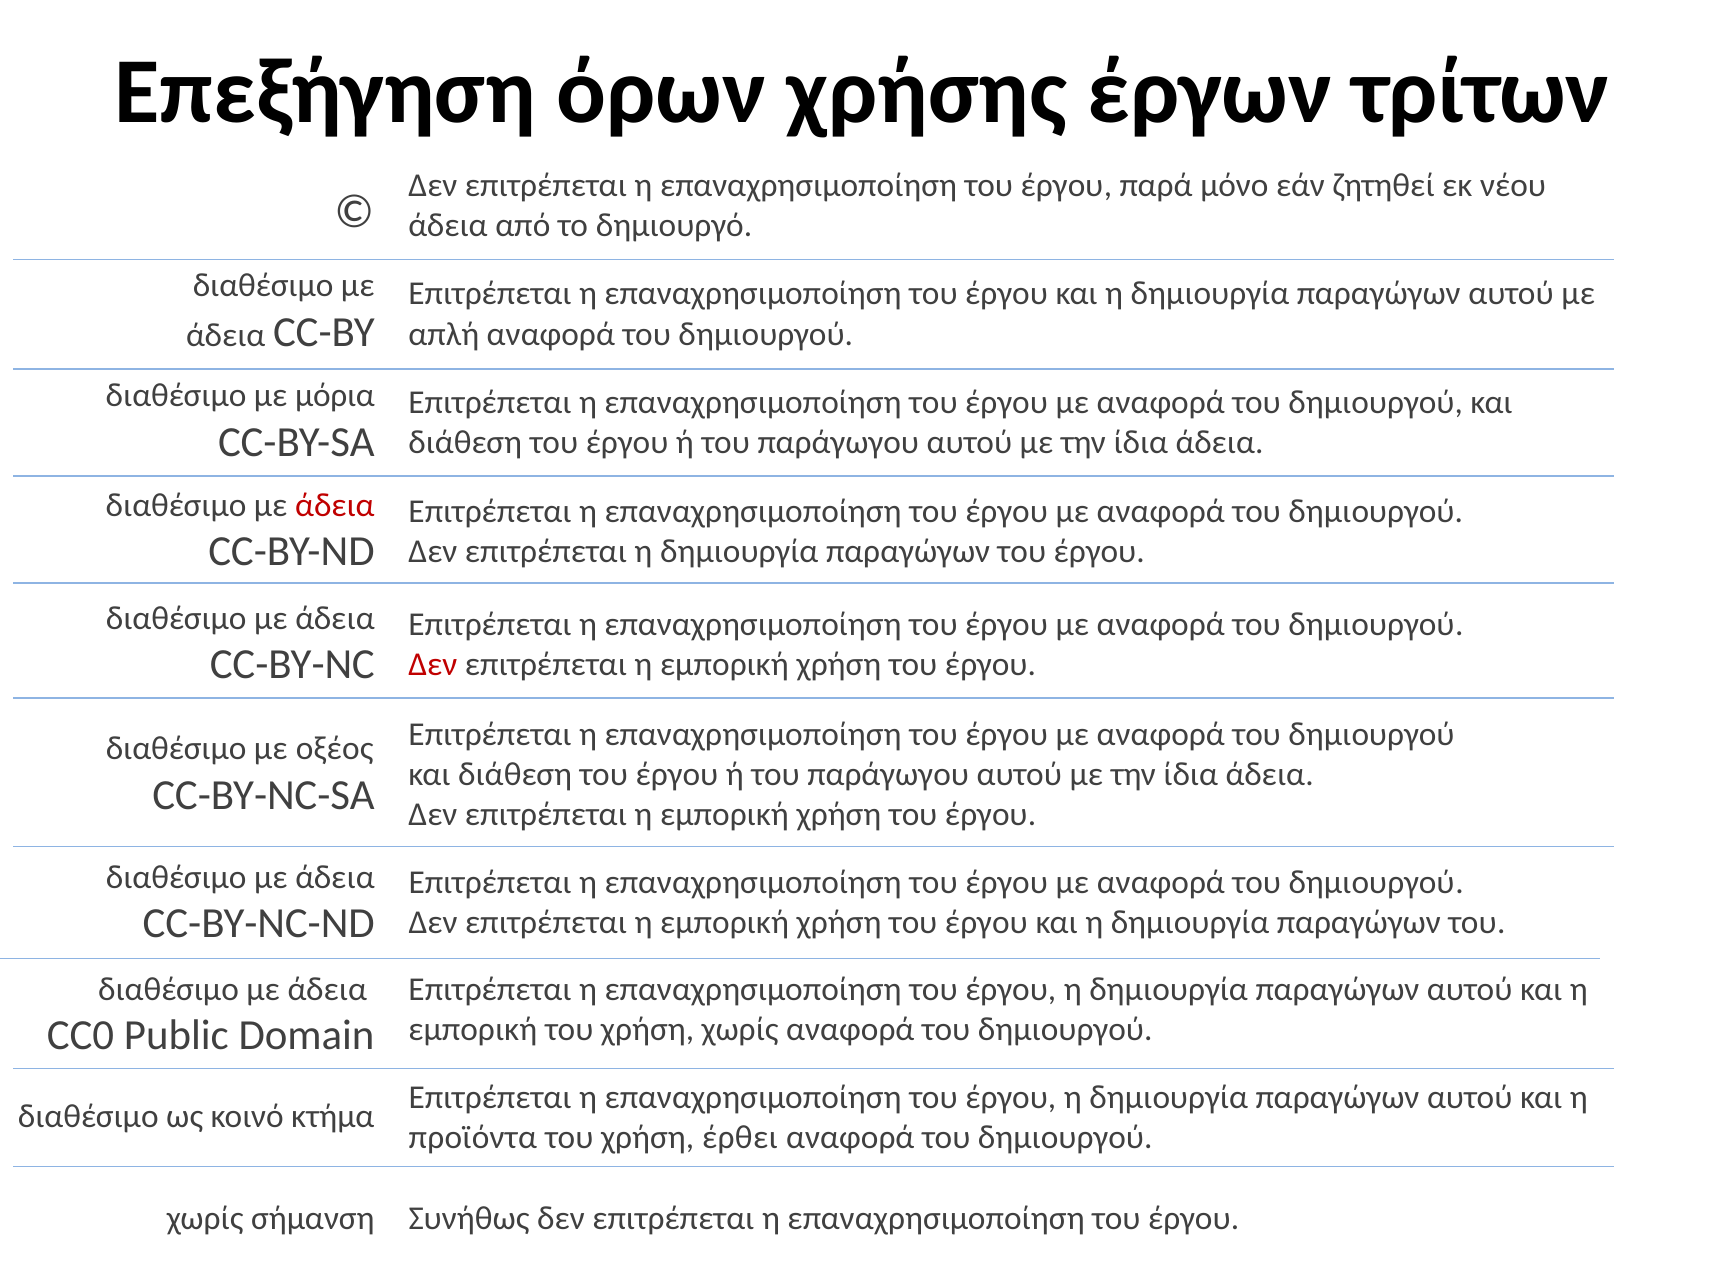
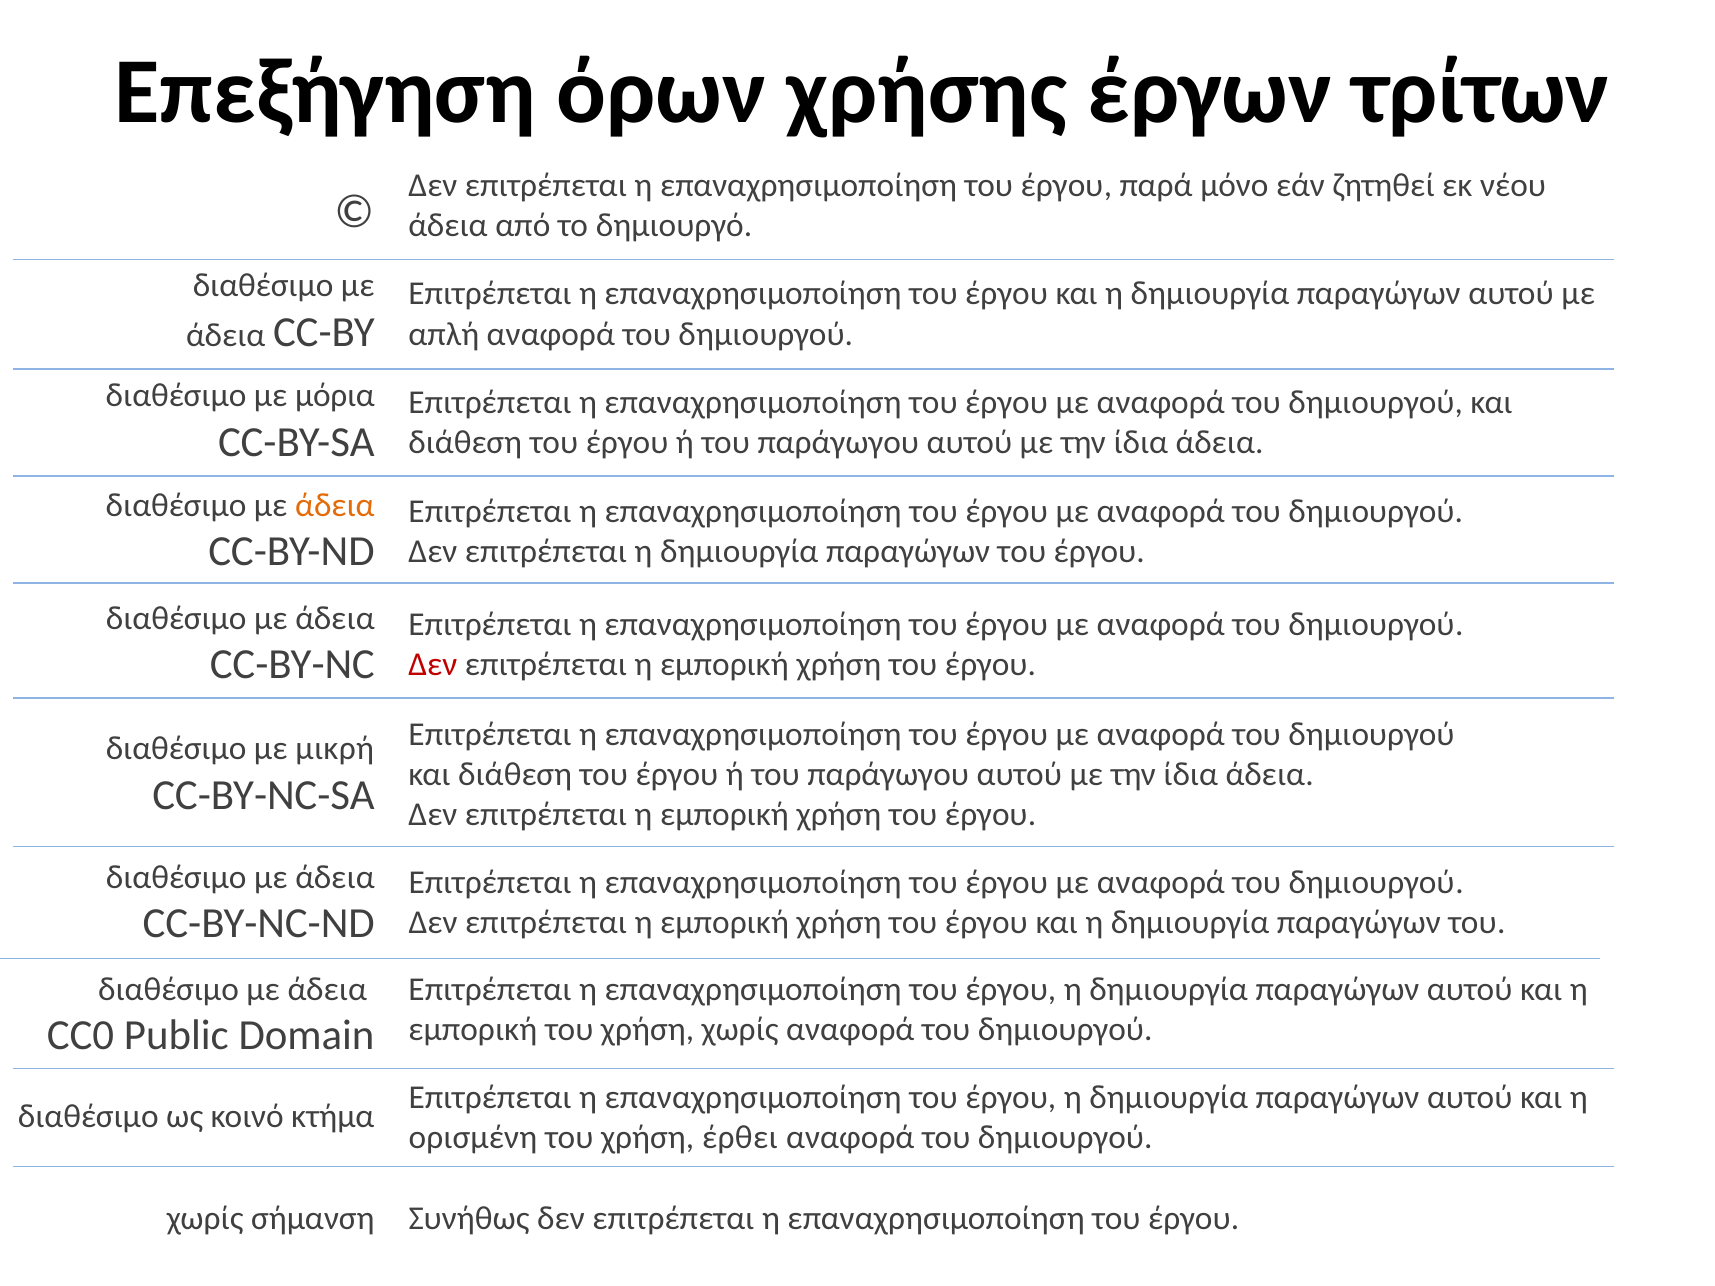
άδεια colour: red -> orange (335, 505)
οξέος: οξέος -> μικρή (335, 749)
προϊόντα: προϊόντα -> ορισμένη (473, 1138)
